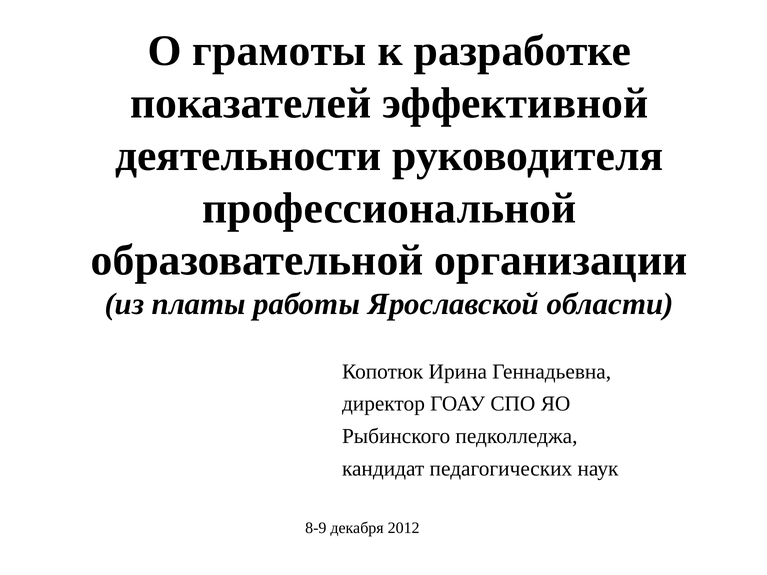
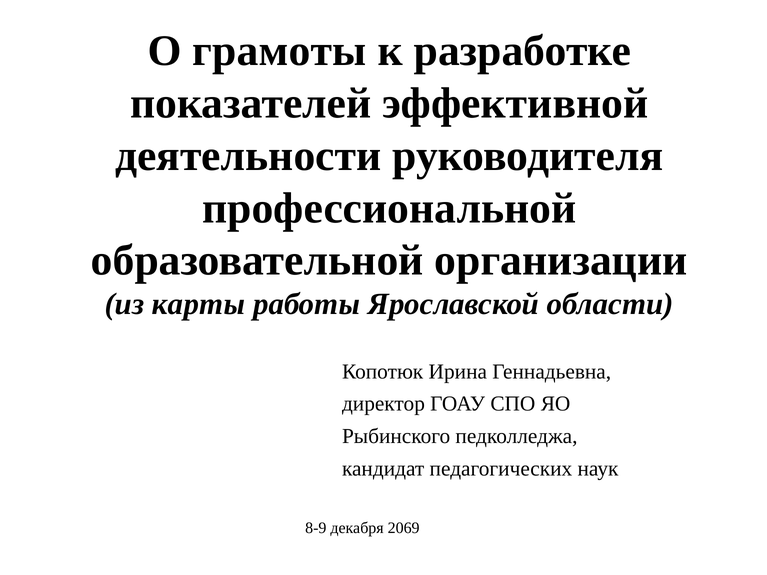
платы: платы -> карты (199, 304)
2012: 2012 -> 2069 (404, 528)
